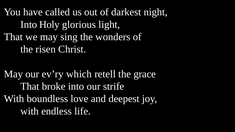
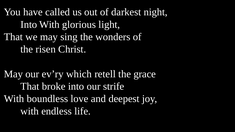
Into Holy: Holy -> With (49, 24)
